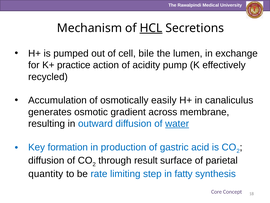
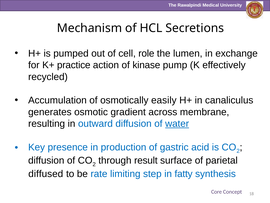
HCL underline: present -> none (151, 28)
bile: bile -> role (146, 53)
acidity: acidity -> kinase (146, 65)
formation: formation -> presence (68, 147)
quantity: quantity -> diffused (46, 173)
